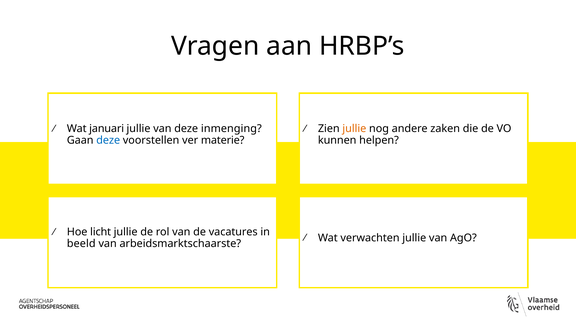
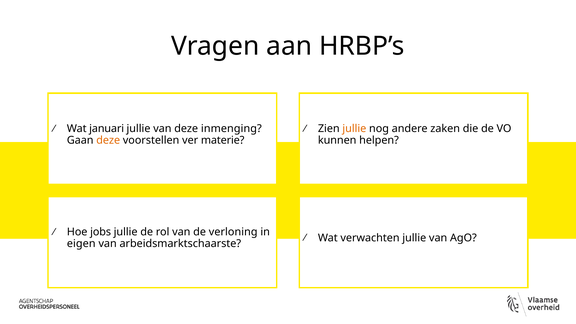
deze colour: blue -> orange (108, 140)
licht: licht -> jobs (101, 232)
vacatures: vacatures -> verloning (233, 232)
beeld: beeld -> eigen (81, 244)
